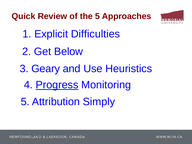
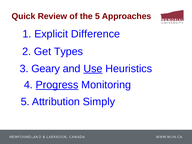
Difficulties: Difficulties -> Difference (96, 34)
Below: Below -> Types (69, 52)
Use underline: none -> present (93, 69)
